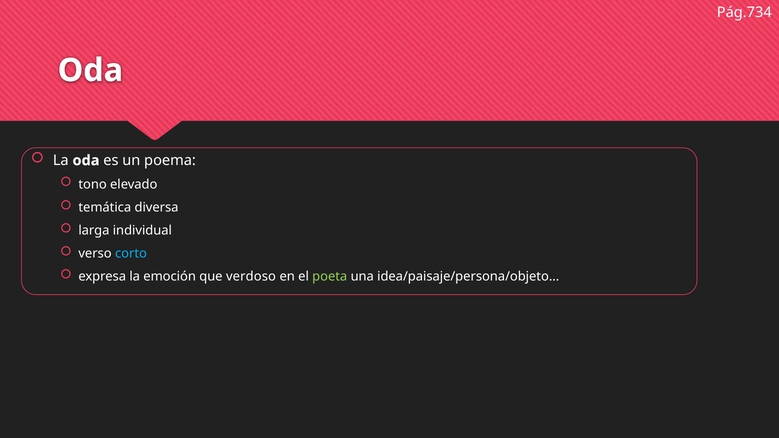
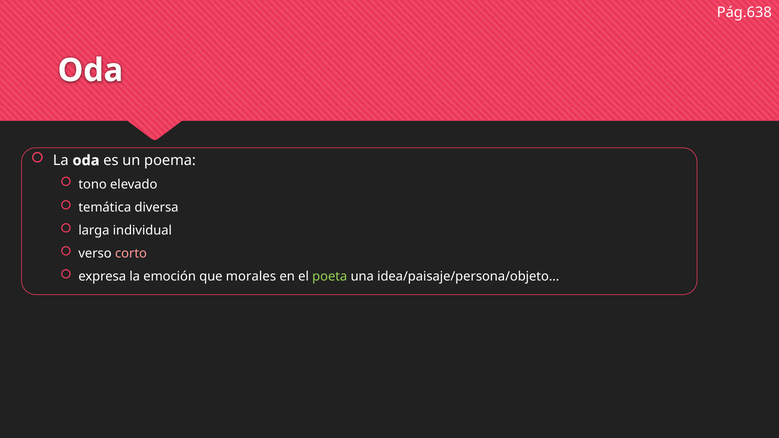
Pág.734: Pág.734 -> Pág.638 (744, 13)
corto colour: light blue -> pink (131, 254)
verdoso: verdoso -> morales (251, 277)
